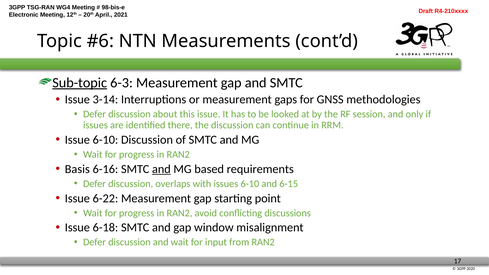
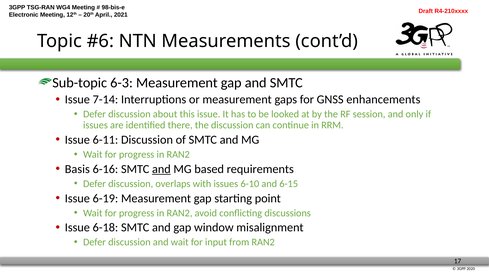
Sub-topic underline: present -> none (80, 83)
3-14: 3-14 -> 7-14 (105, 100)
methodologies: methodologies -> enhancements (383, 100)
Issue 6-10: 6-10 -> 6-11 (105, 140)
6-22: 6-22 -> 6-19 (105, 198)
